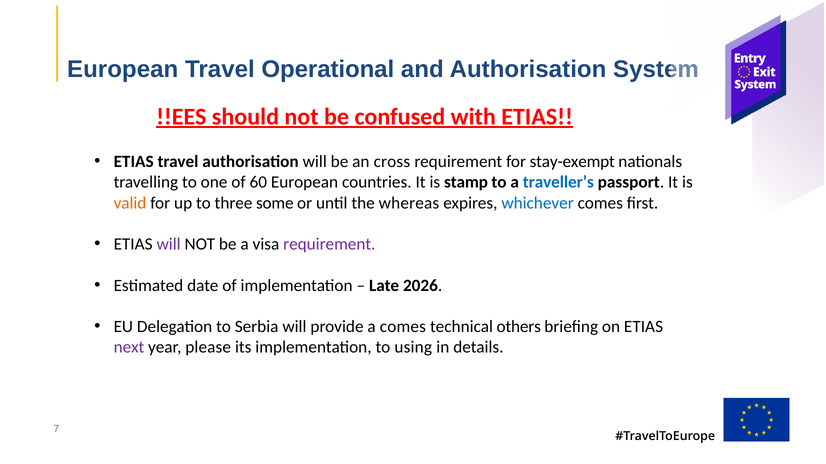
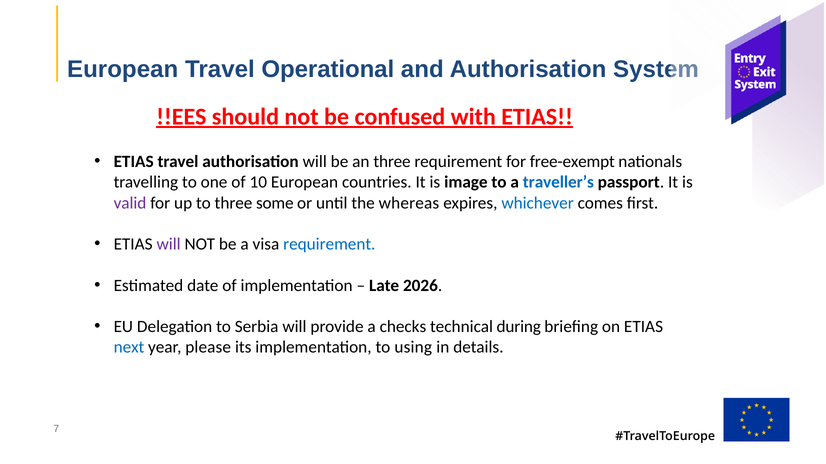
an cross: cross -> three (392, 162)
stay-exempt: stay-exempt -> free-exempt (572, 162)
60: 60 -> 10 (258, 182)
stamp: stamp -> image (466, 182)
valid colour: orange -> purple (130, 203)
requirement colour: purple -> blue (329, 244)
a comes: comes -> checks (403, 327)
others: others -> during (519, 327)
next colour: purple -> blue (129, 348)
